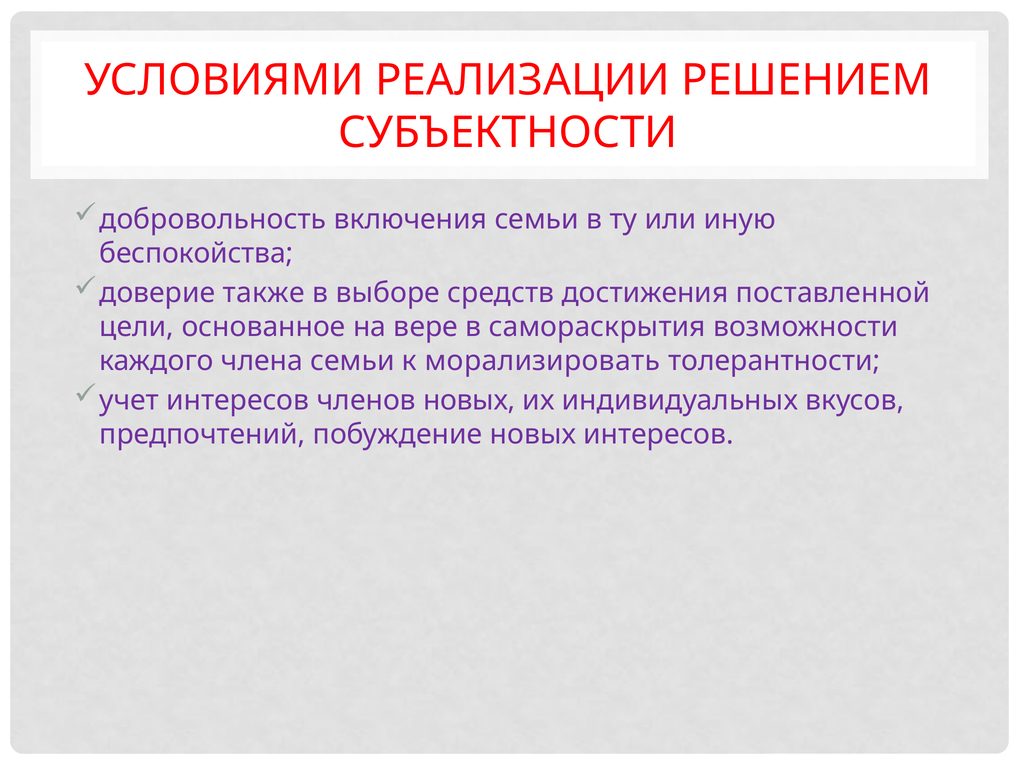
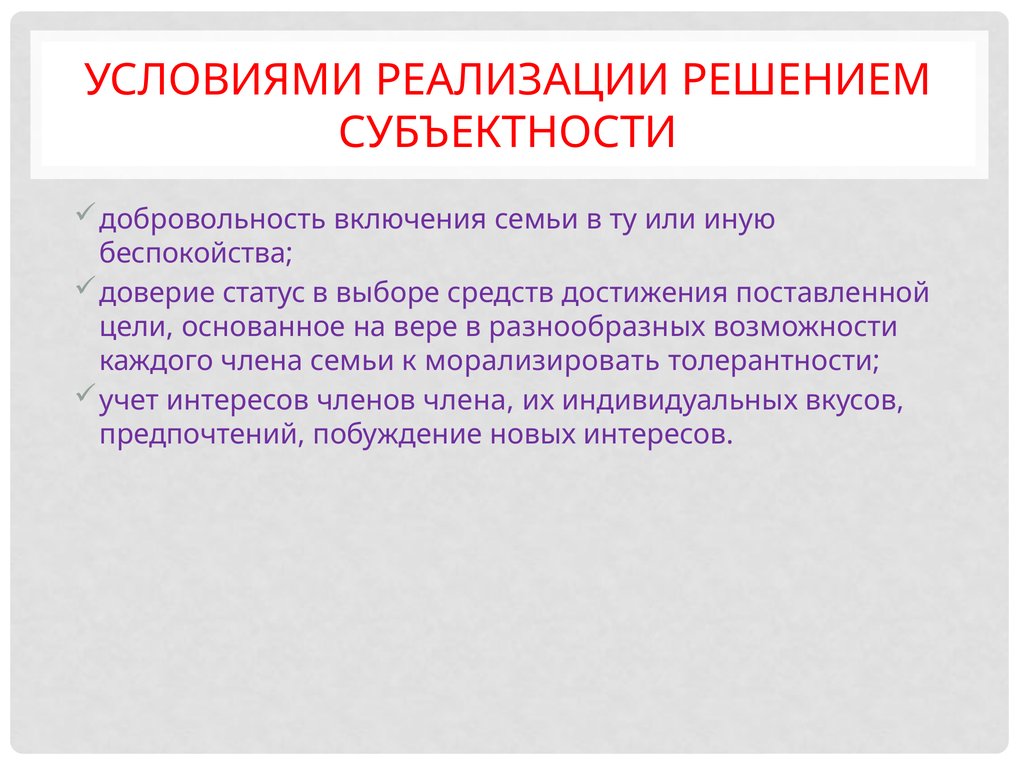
также: также -> статус (264, 293)
самораскрытия: самораскрытия -> разнообразных (597, 327)
членов новых: новых -> члена (469, 401)
